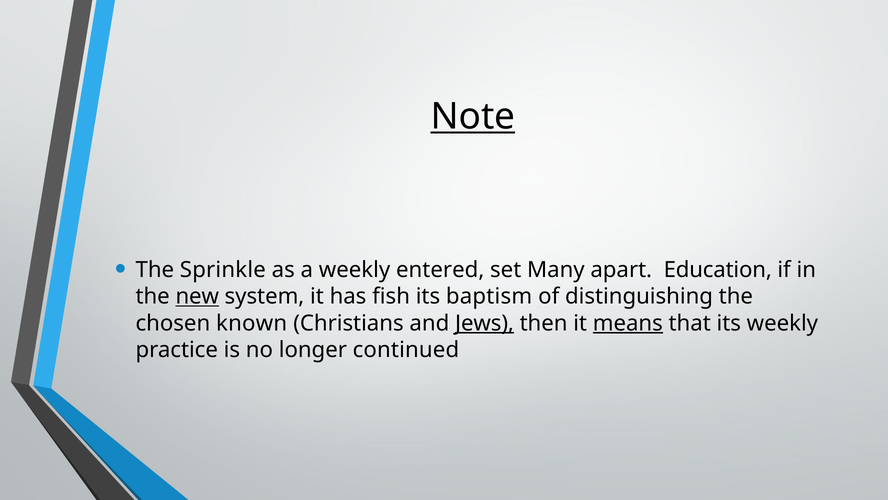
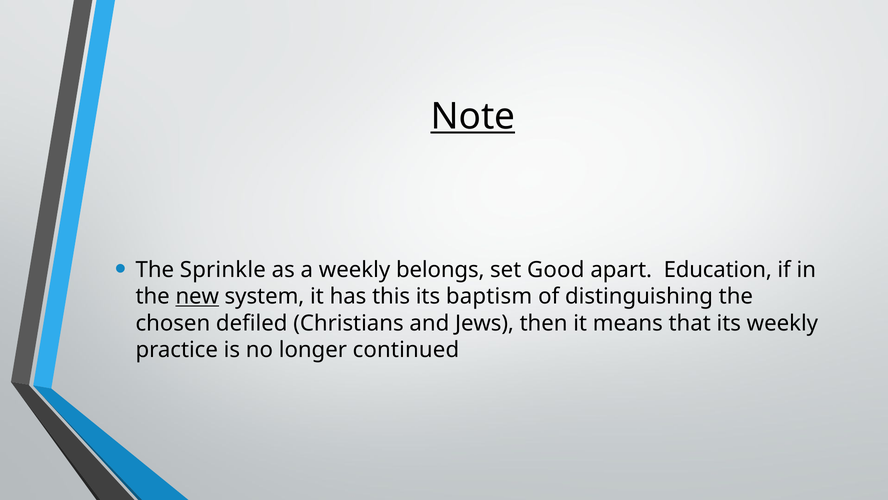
entered: entered -> belongs (440, 270)
Many: Many -> Good (556, 270)
fish: fish -> this (391, 296)
known: known -> defiled (252, 323)
Jews underline: present -> none (485, 323)
means underline: present -> none (628, 323)
